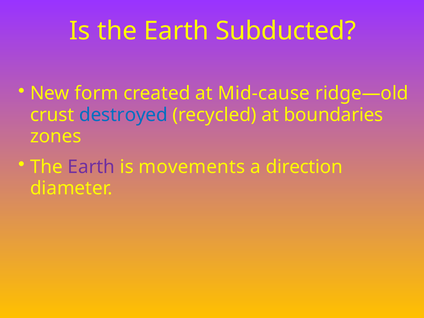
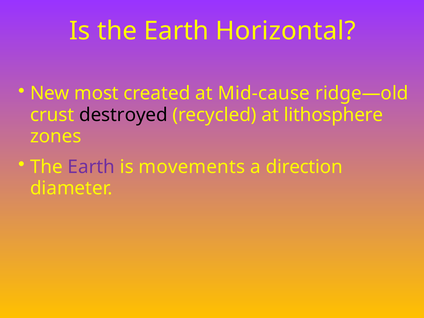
Subducted: Subducted -> Horizontal (286, 31)
form: form -> most (97, 93)
destroyed colour: blue -> black (123, 115)
boundaries: boundaries -> lithosphere (334, 115)
